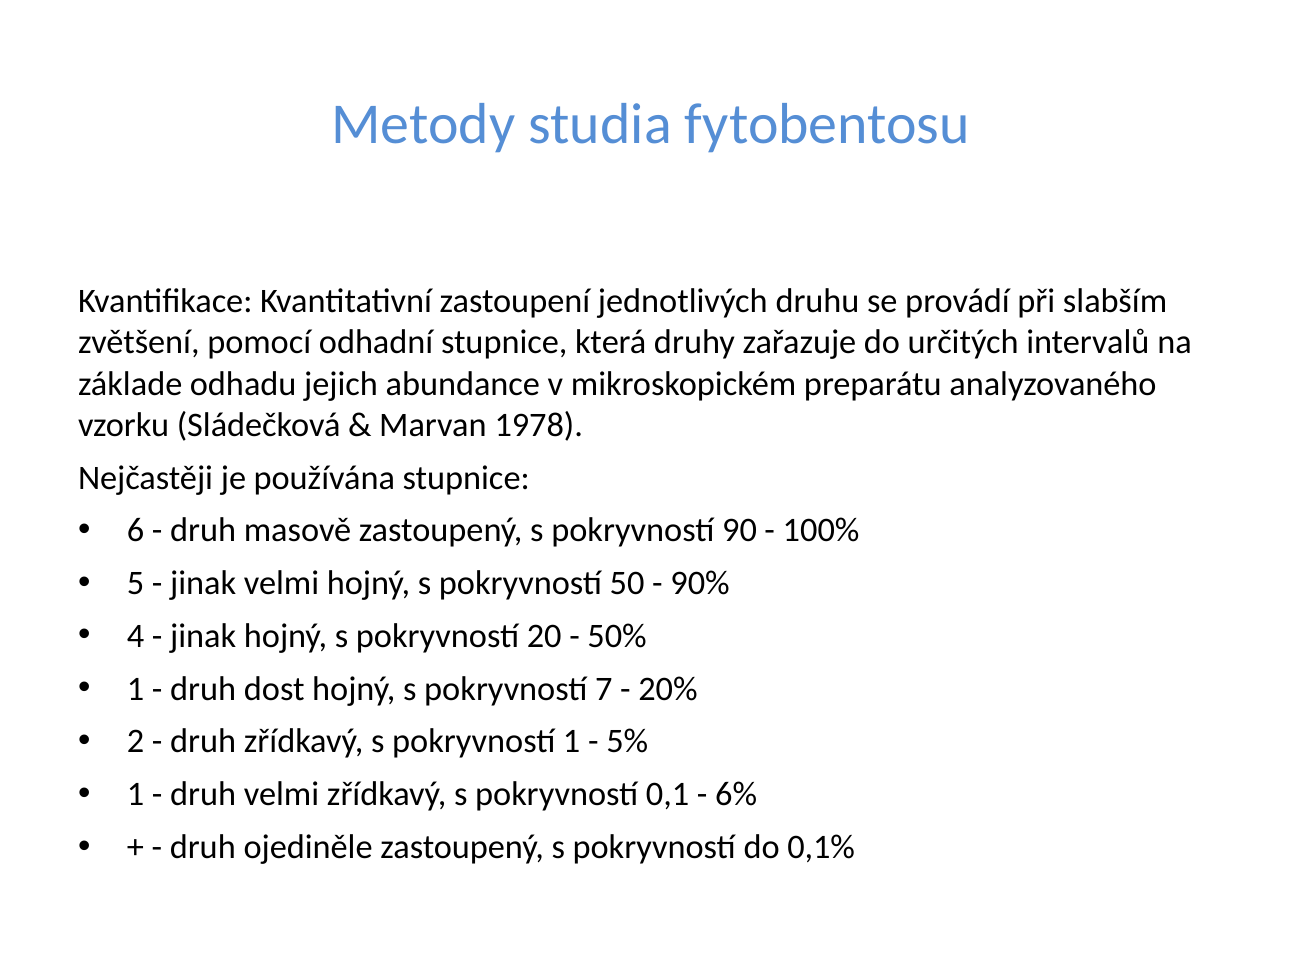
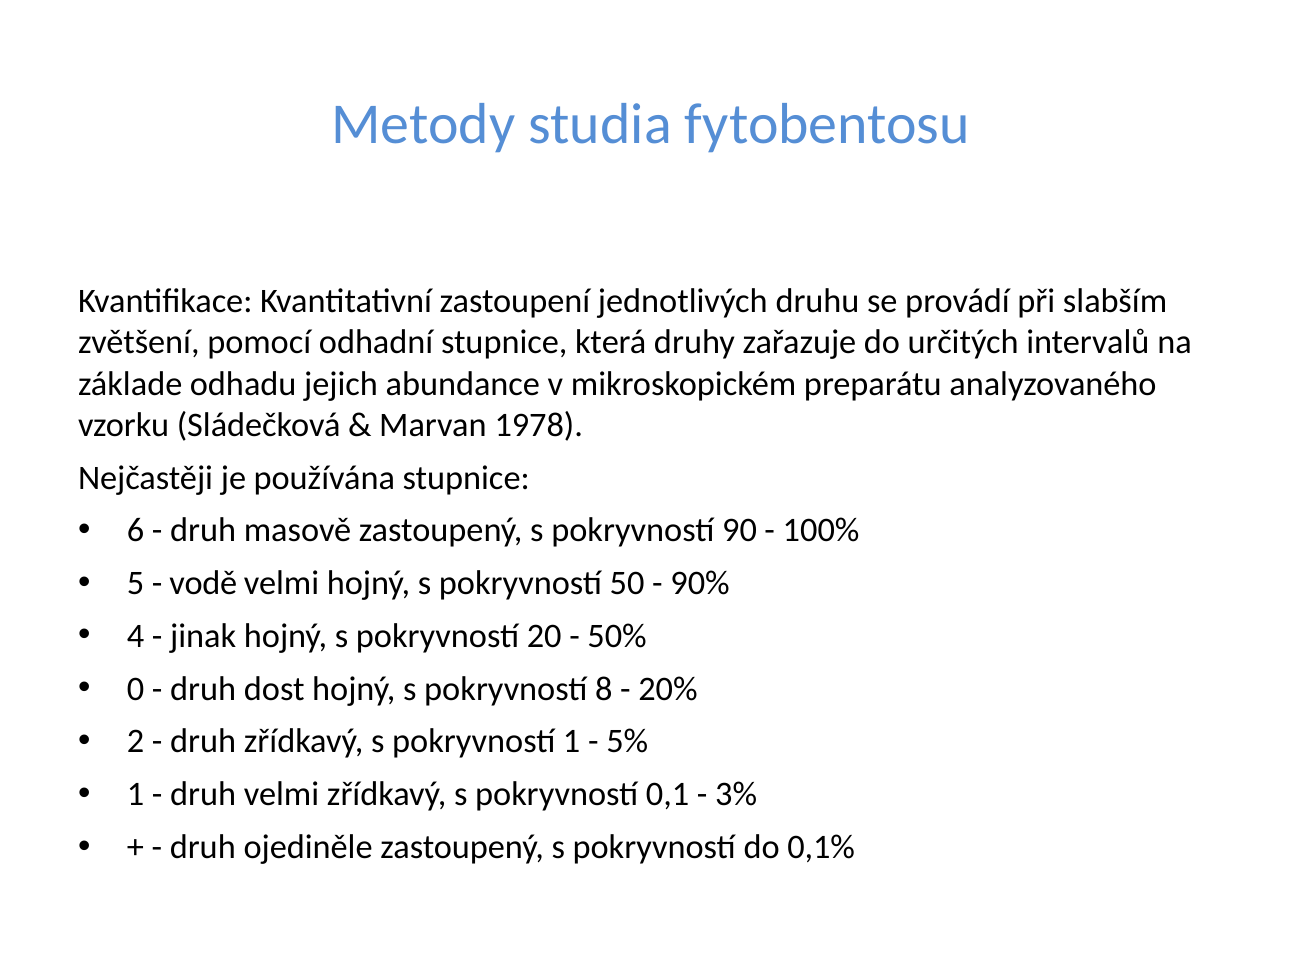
jinak: jinak -> vodě (203, 584)
1: 1 -> 0 (136, 689)
7: 7 -> 8 (604, 689)
6%: 6% -> 3% (736, 795)
